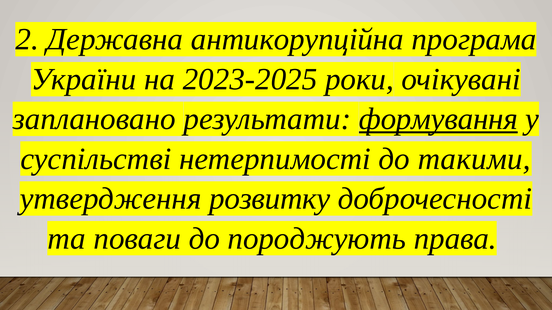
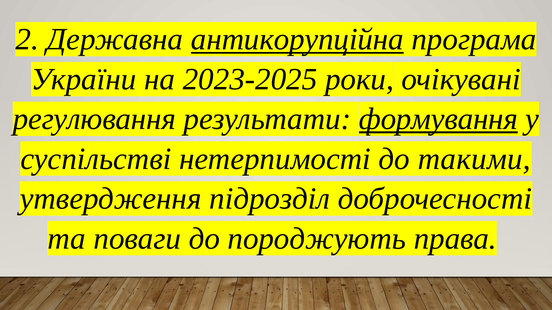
антикорупційна underline: none -> present (297, 39)
заплановано: заплановано -> регулювання (94, 119)
розвитку: розвитку -> підрозділ (270, 199)
